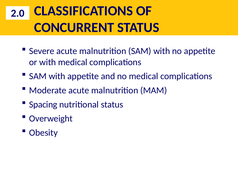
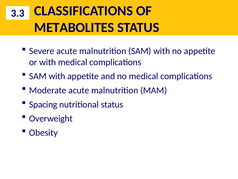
2.0: 2.0 -> 3.3 (18, 13)
CONCURRENT: CONCURRENT -> METABOLITES (74, 27)
